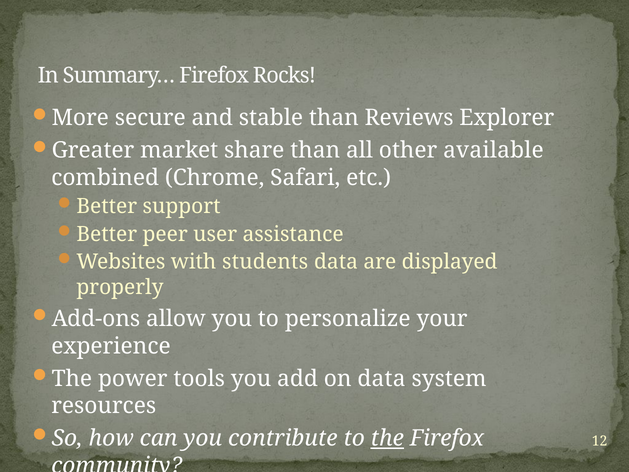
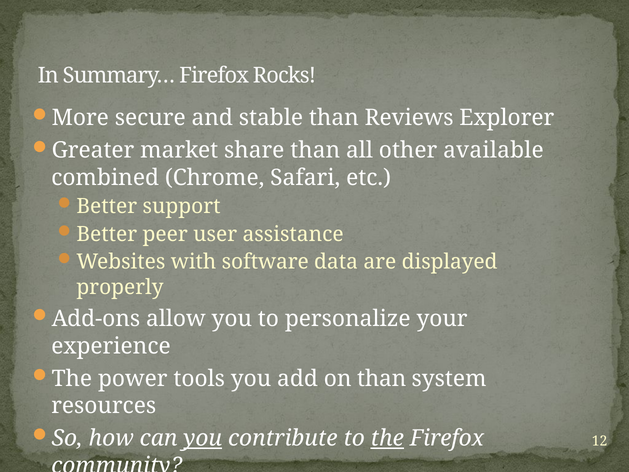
students: students -> software (265, 262)
on data: data -> than (382, 378)
you underline: none -> present (203, 438)
